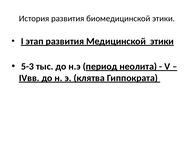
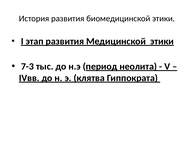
5-3: 5-3 -> 7-3 (27, 67)
